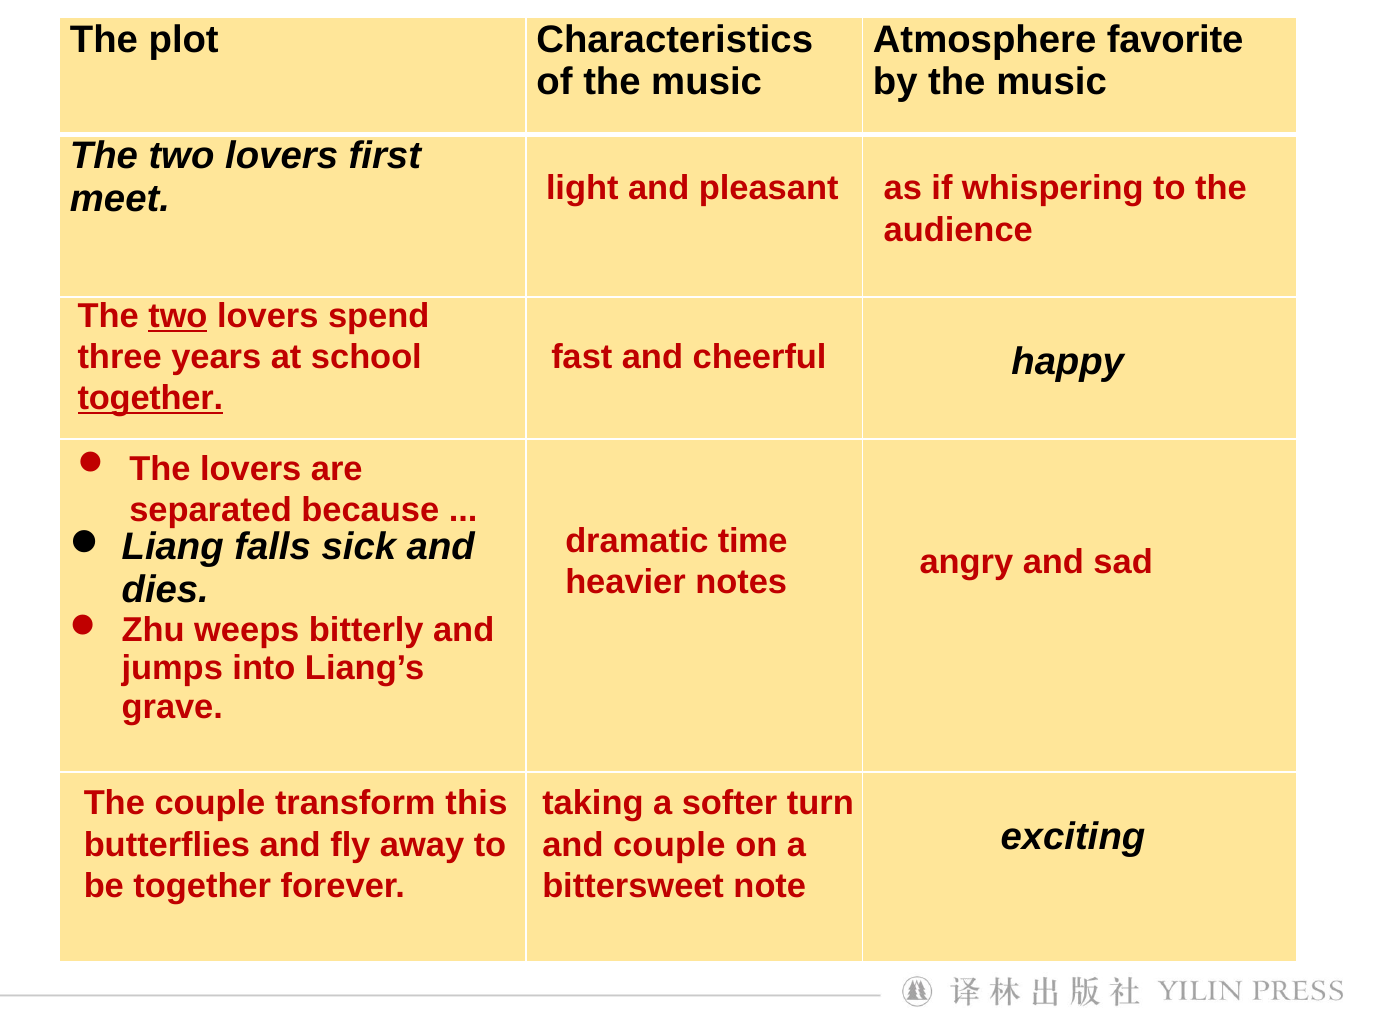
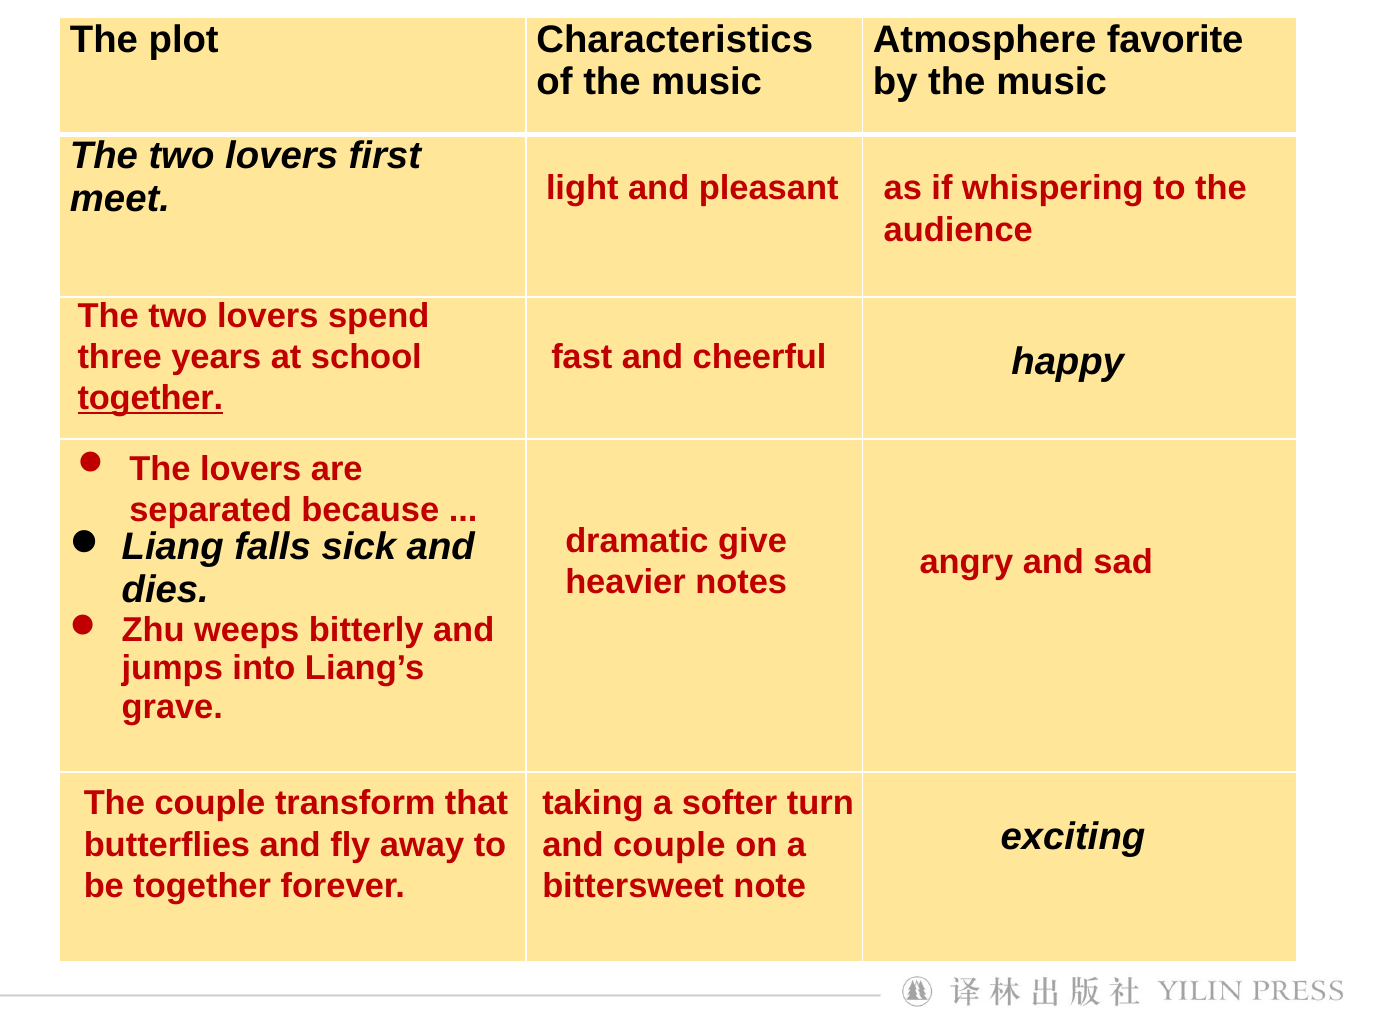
two underline: present -> none (178, 316)
time: time -> give (753, 541)
this: this -> that (477, 803)
